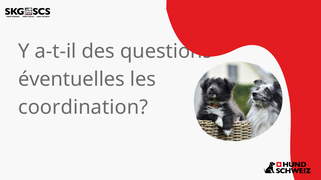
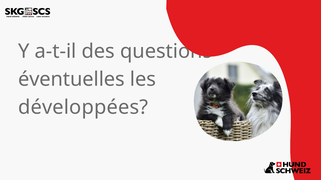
coordination: coordination -> développées (83, 108)
